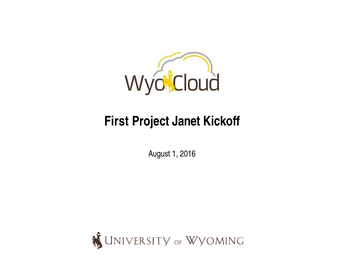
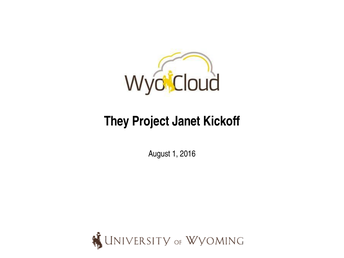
First: First -> They (117, 121)
